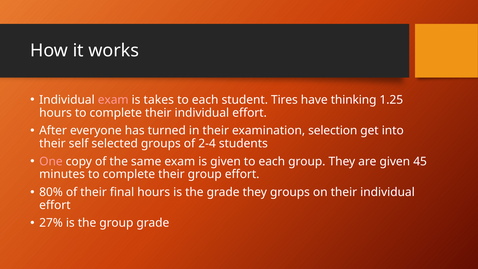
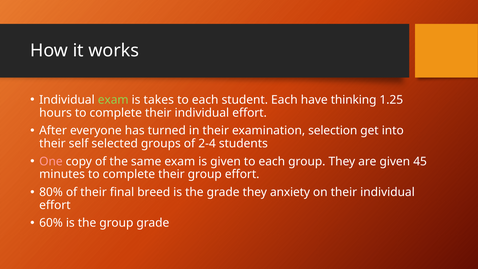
exam colour: pink -> light green (113, 100)
student Tires: Tires -> Each (284, 100)
final hours: hours -> breed (154, 192)
they groups: groups -> anxiety (290, 192)
27%: 27% -> 60% (51, 223)
